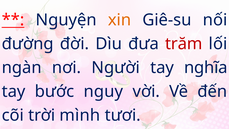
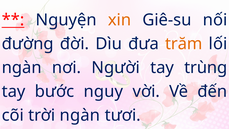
trăm colour: red -> orange (184, 44)
nghĩa: nghĩa -> trùng (206, 68)
trời mình: mình -> ngàn (80, 115)
